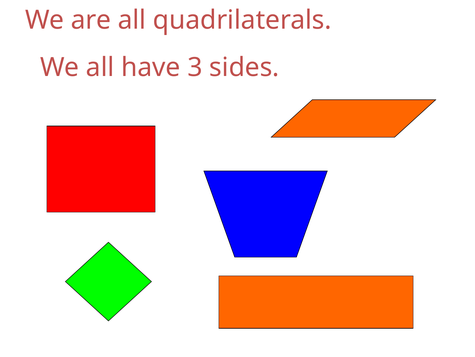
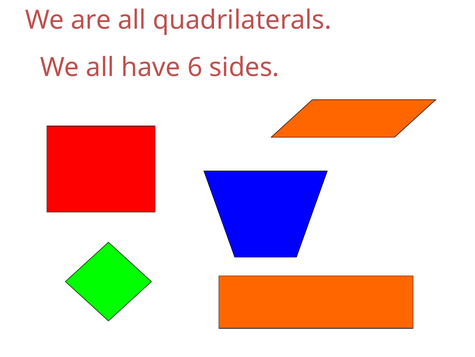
3: 3 -> 6 (195, 67)
